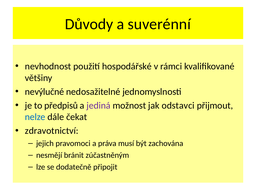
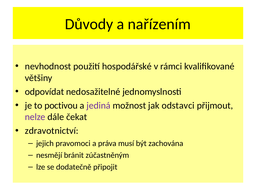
suverénní: suverénní -> nařízením (159, 24)
nevýlučné: nevýlučné -> odpovídat (45, 92)
předpisů: předpisů -> poctivou (61, 105)
nelze colour: blue -> purple (35, 117)
